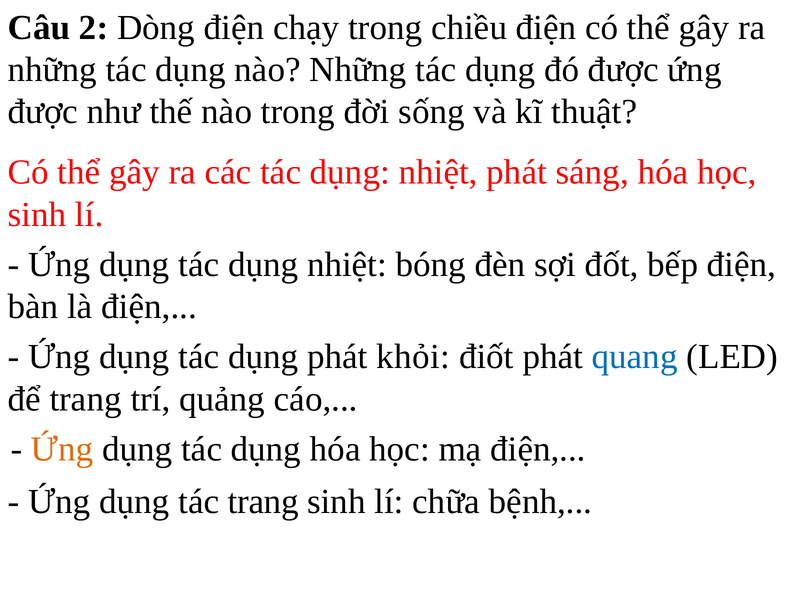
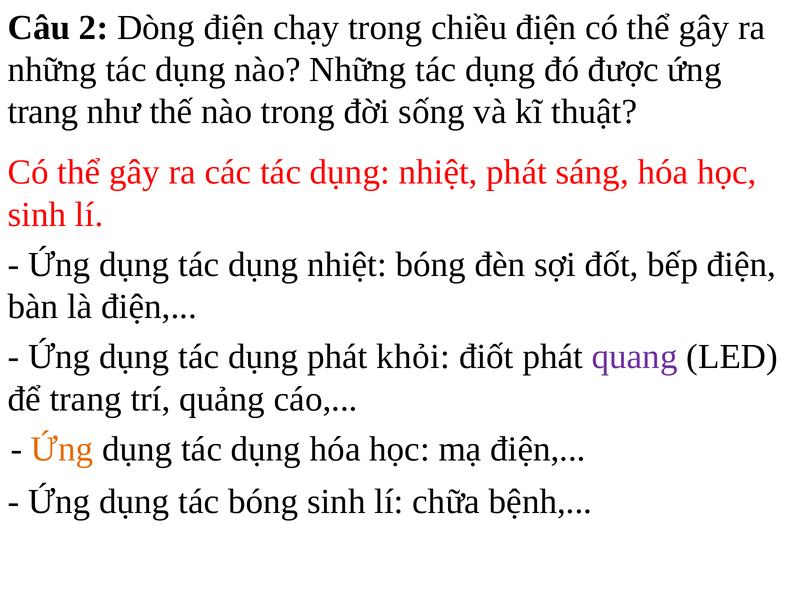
được: được -> trang (43, 112)
quang colour: blue -> purple (635, 357)
tác trang: trang -> bóng (263, 501)
